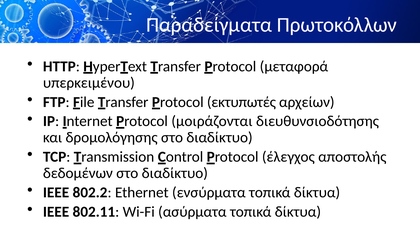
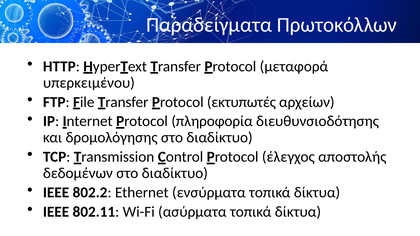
μοιράζονται: μοιράζονται -> πληροφορία (212, 121)
